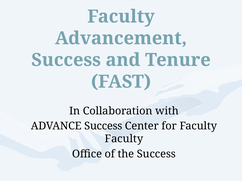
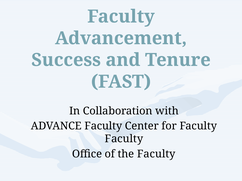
ADVANCE Success: Success -> Faculty (103, 126)
the Success: Success -> Faculty (156, 154)
